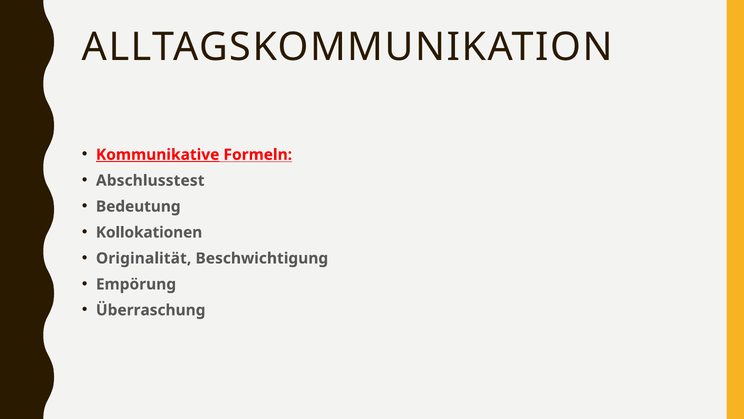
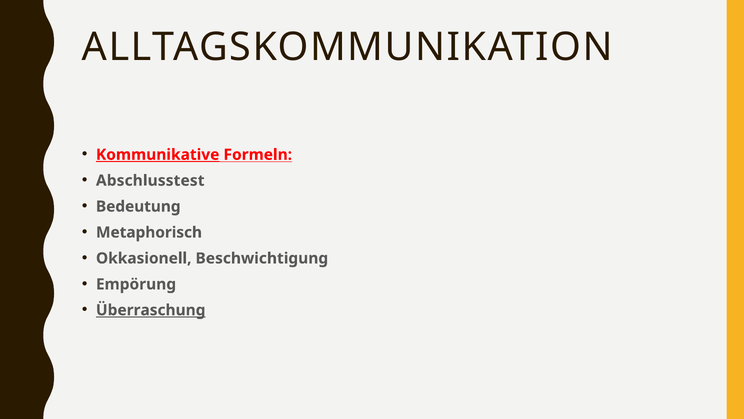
Kollokationen: Kollokationen -> Metaphorisch (149, 232)
Originalität: Originalität -> Okkasionell (144, 258)
Überraschung underline: none -> present (151, 310)
